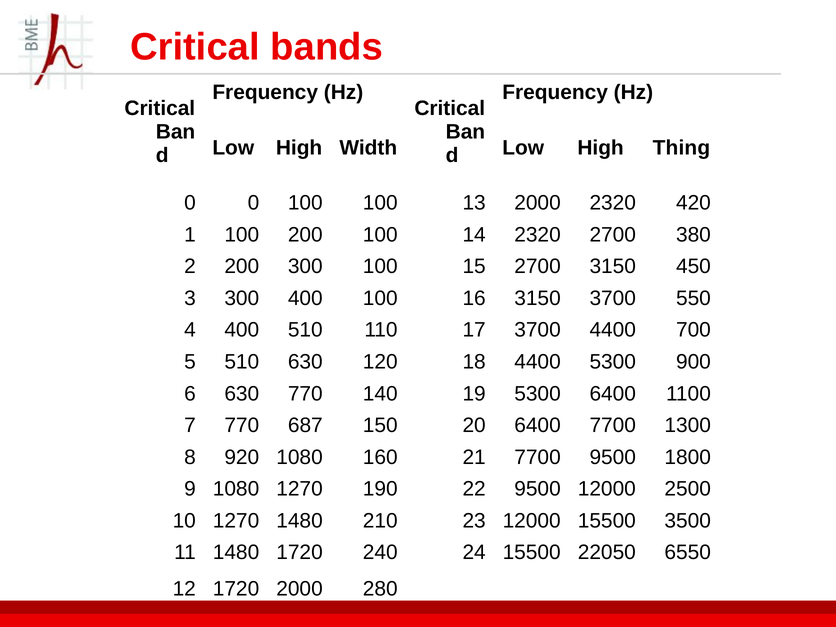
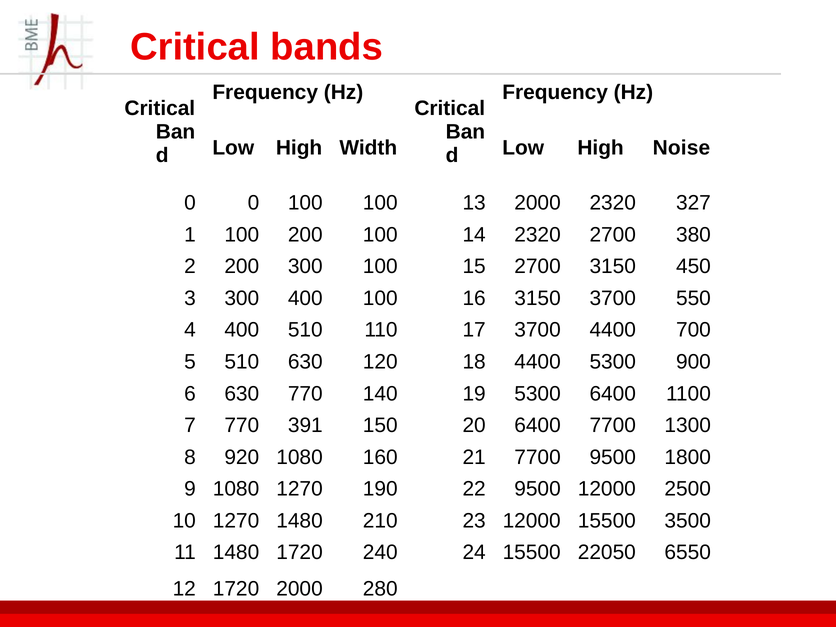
Thing: Thing -> Noise (681, 148)
420: 420 -> 327 (693, 203)
687: 687 -> 391 (305, 425)
